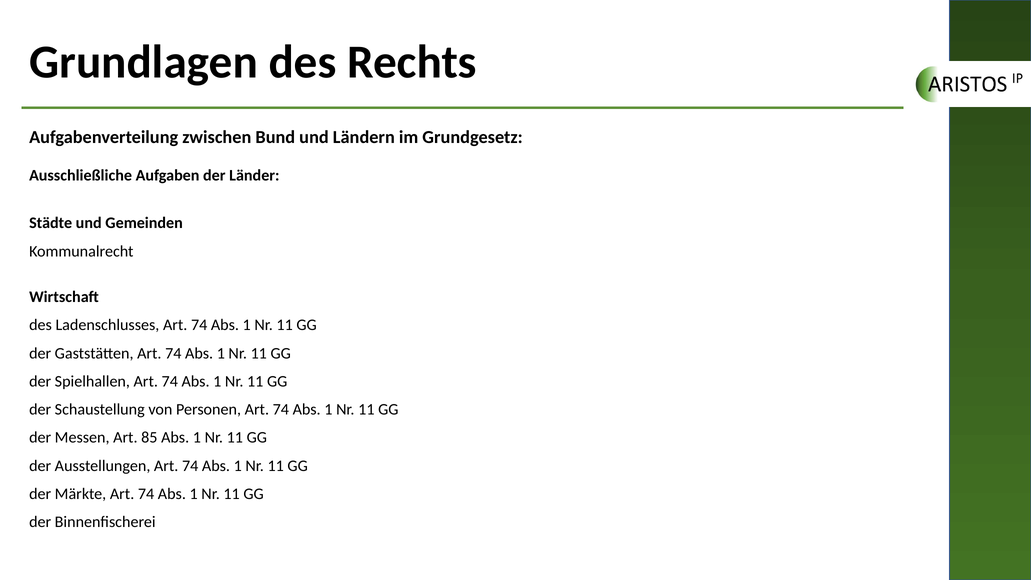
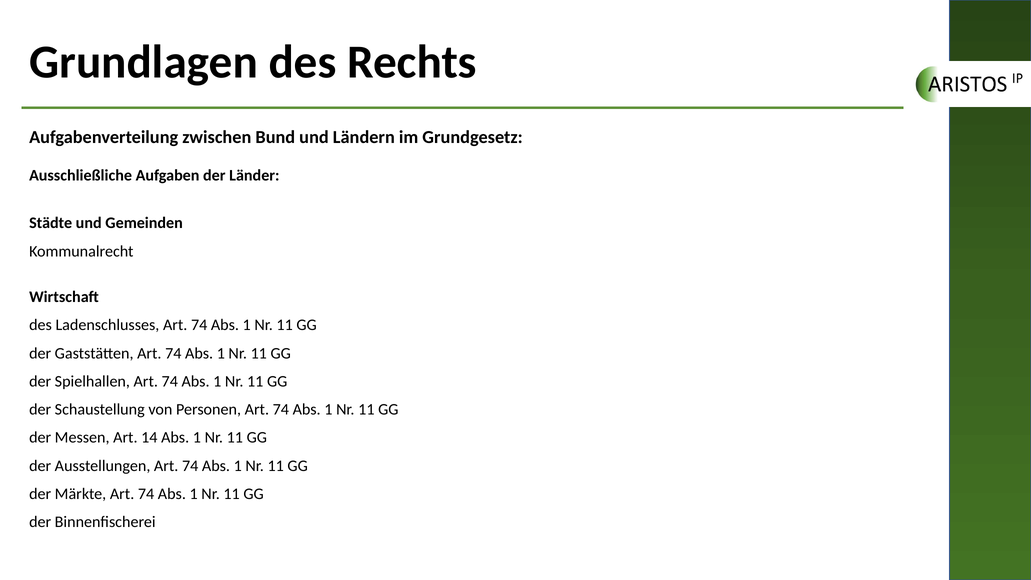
85: 85 -> 14 (149, 438)
